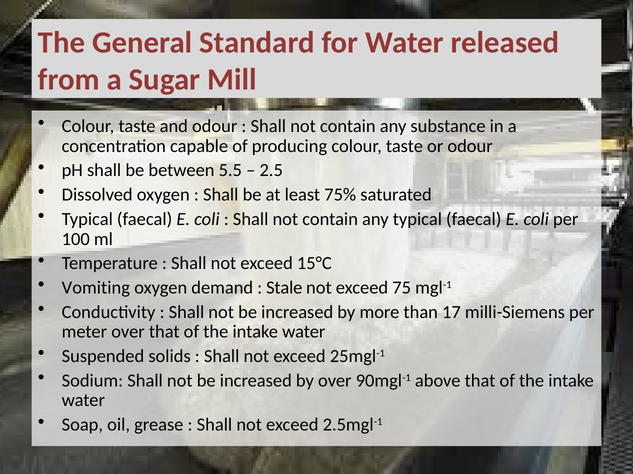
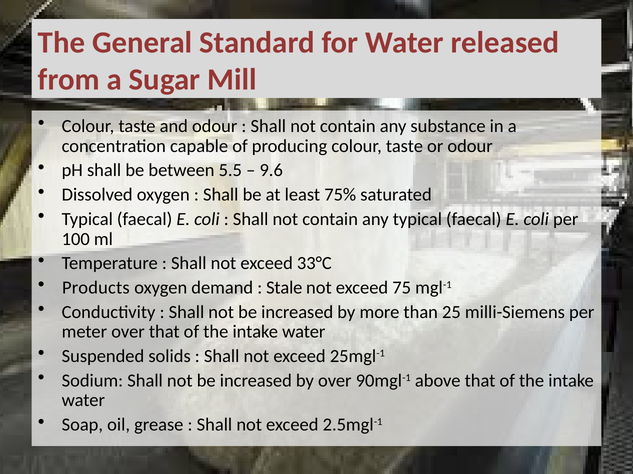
2.5: 2.5 -> 9.6 (271, 171)
15°C: 15°C -> 33°C (314, 264)
Vomiting: Vomiting -> Products (96, 288)
17: 17 -> 25 (451, 312)
